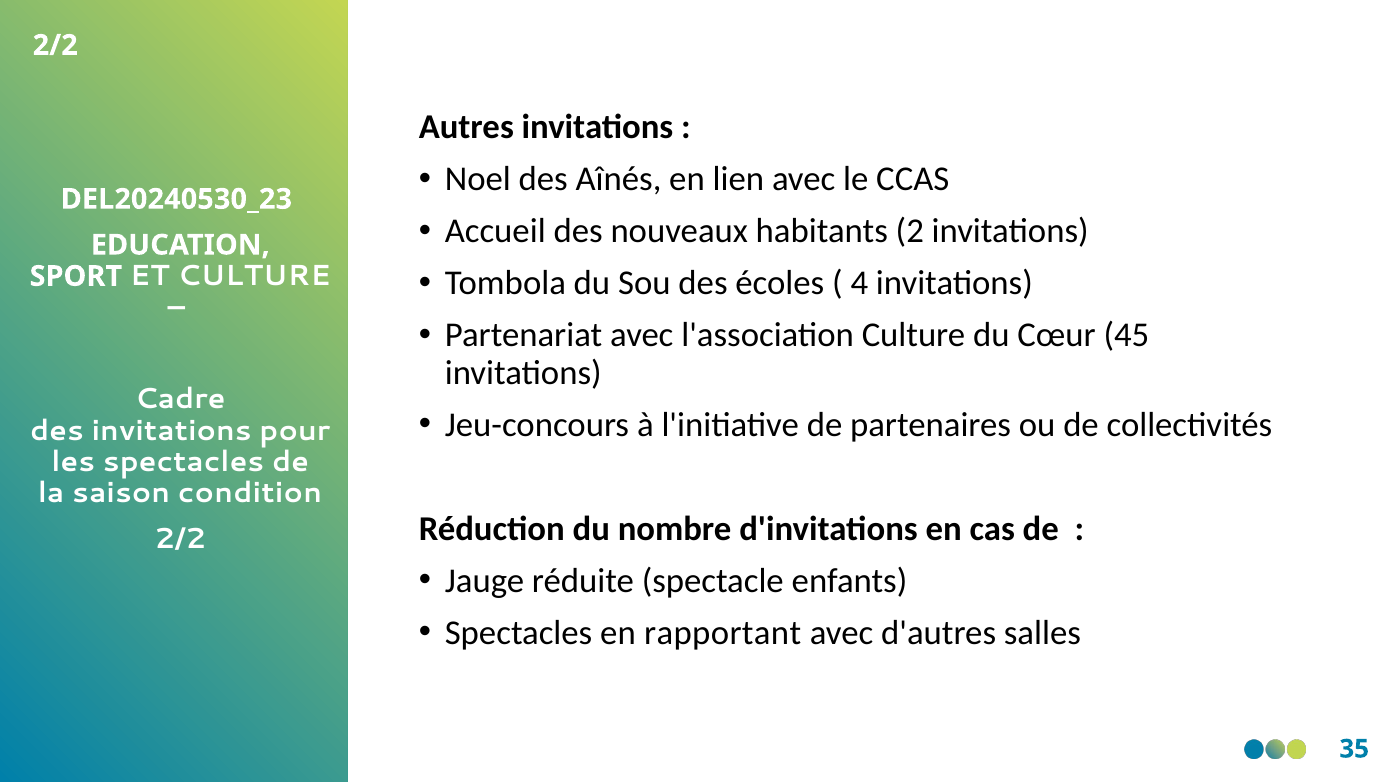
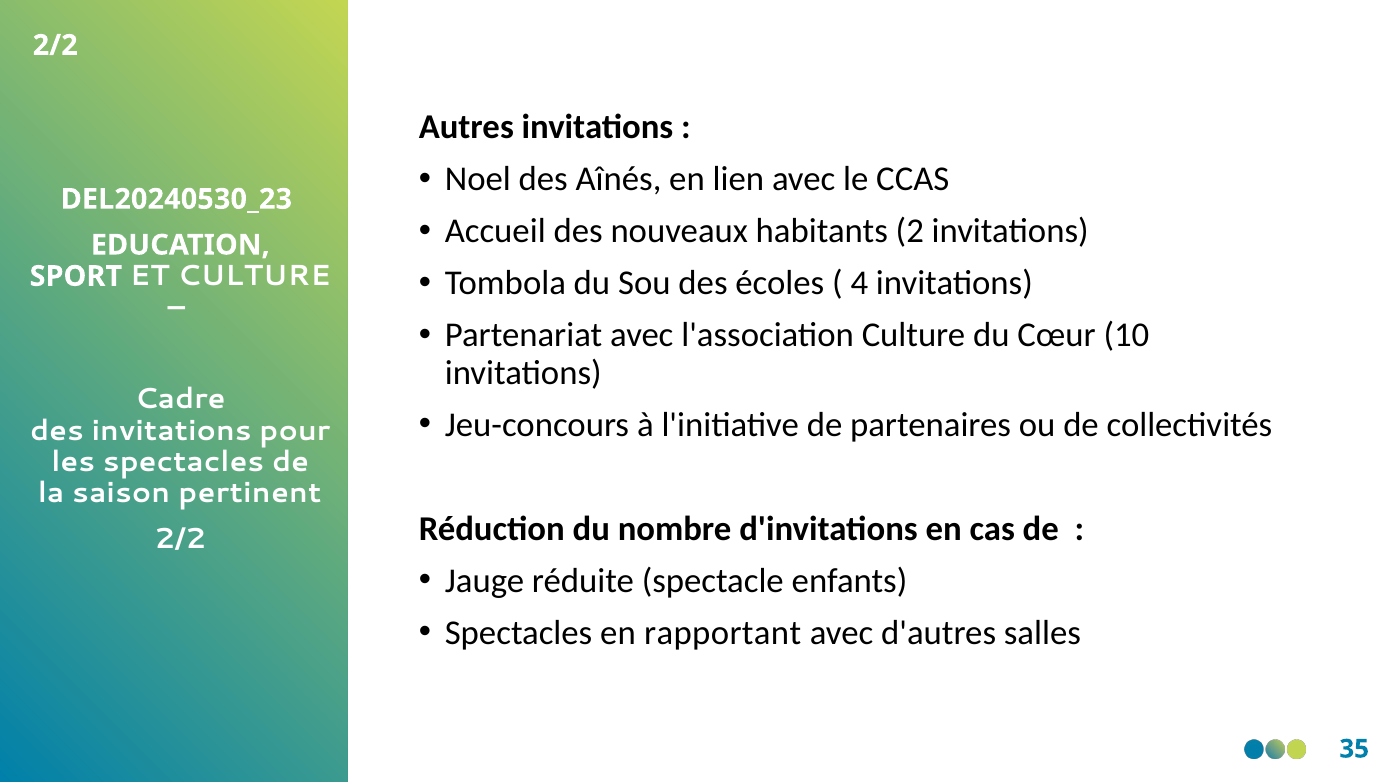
45: 45 -> 10 (1126, 335)
condition: condition -> pertinent (250, 493)
